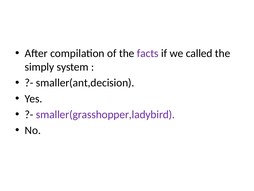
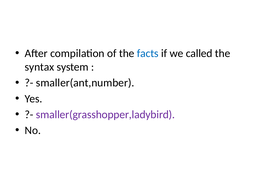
facts colour: purple -> blue (148, 53)
simply: simply -> syntax (40, 67)
smaller(ant,decision: smaller(ant,decision -> smaller(ant,number (85, 83)
